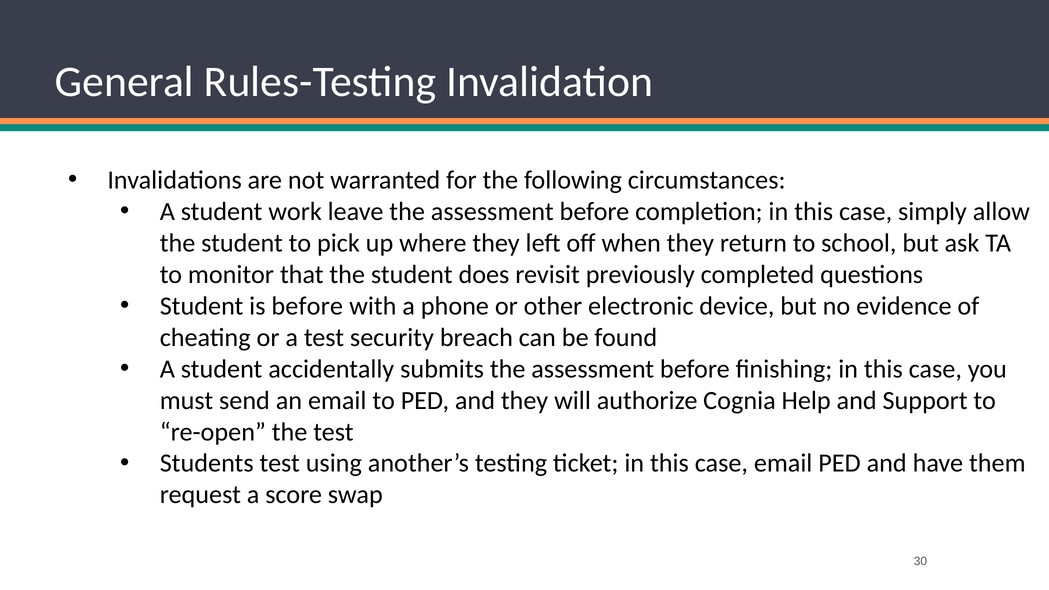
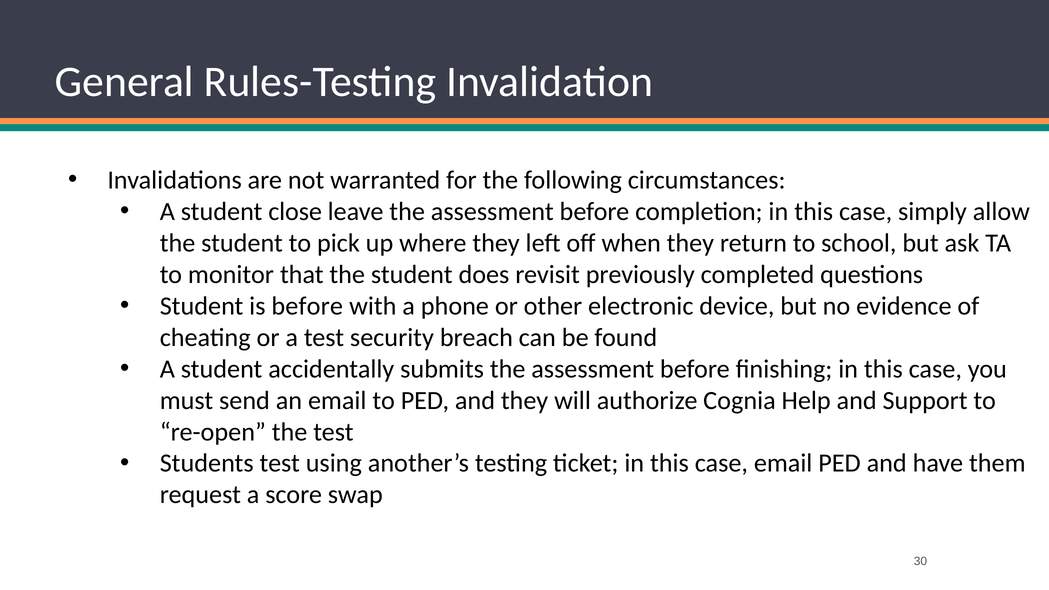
work: work -> close (295, 212)
